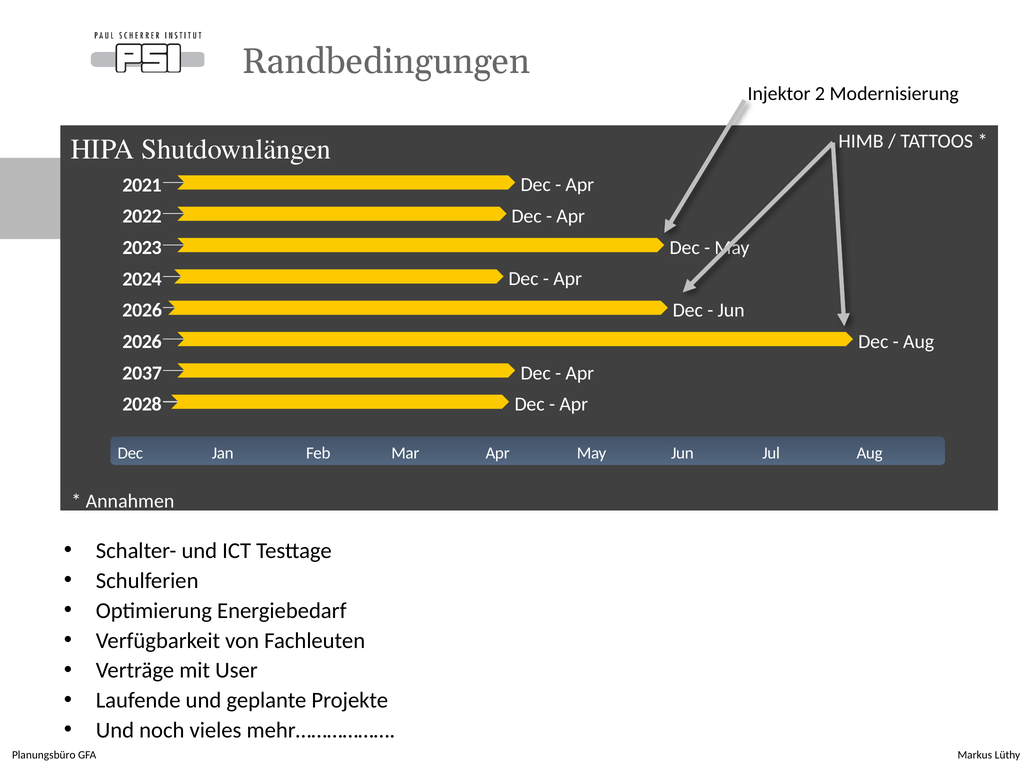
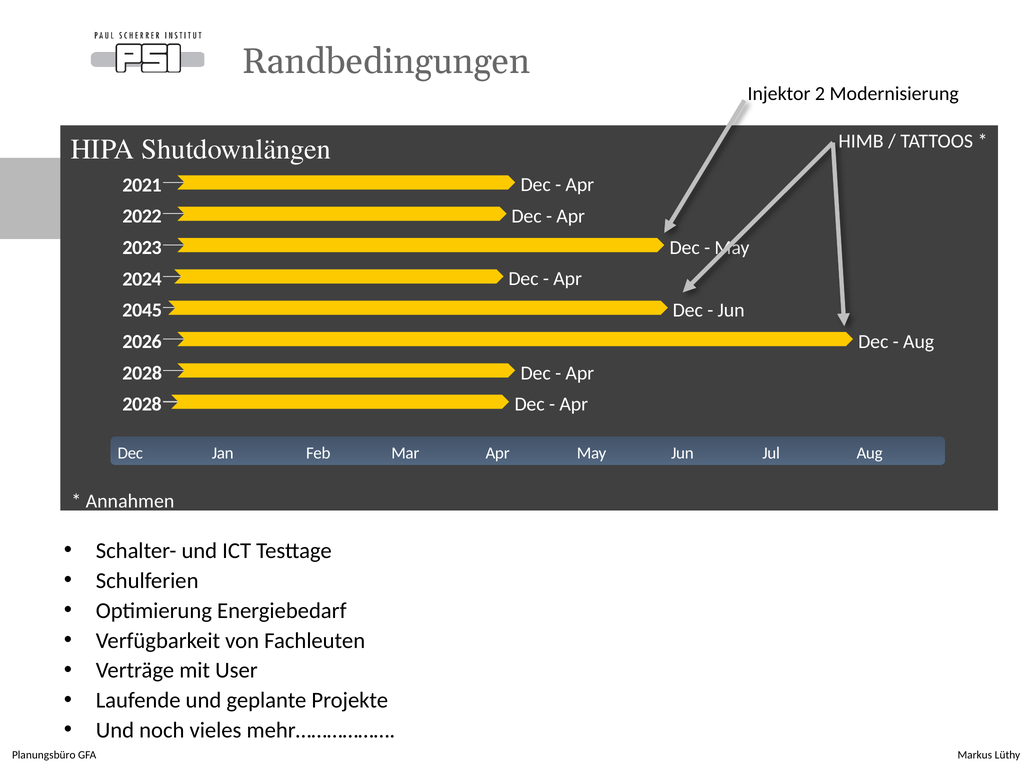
2026: 2026 -> 2045 (142, 311)
2037: 2037 -> 2028 (142, 373)
